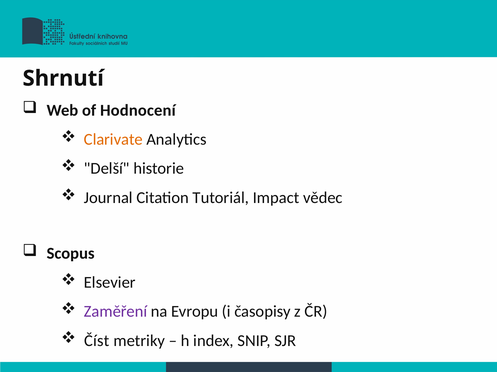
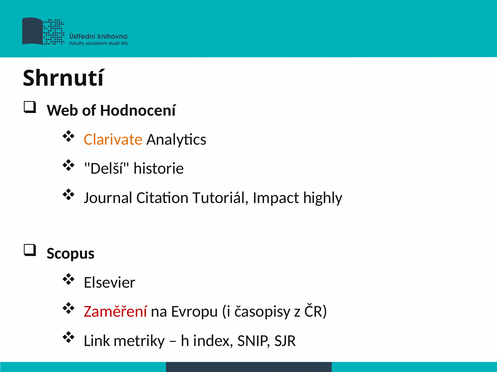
vědec: vědec -> highly (323, 198)
Zaměření colour: purple -> red (116, 312)
Číst: Číst -> Link (97, 341)
